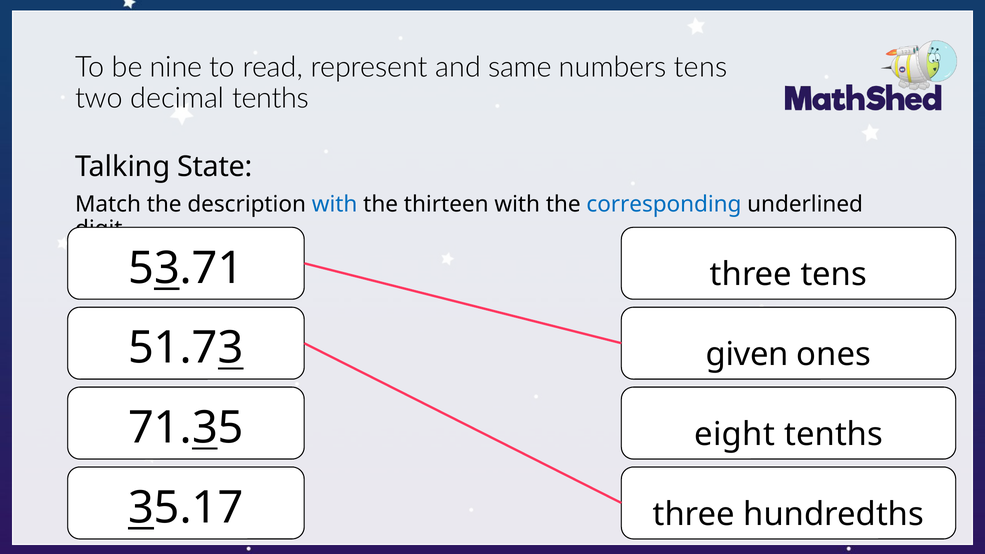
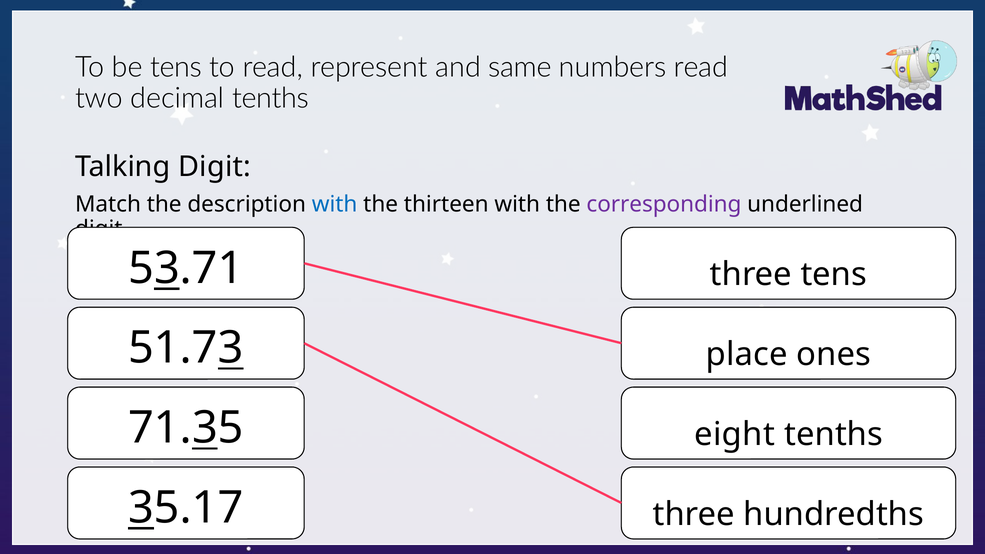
be nine: nine -> tens (176, 67)
numbers tens: tens -> read (701, 67)
Talking State: State -> Digit (215, 167)
corresponding colour: blue -> purple (664, 205)
given: given -> place (747, 355)
